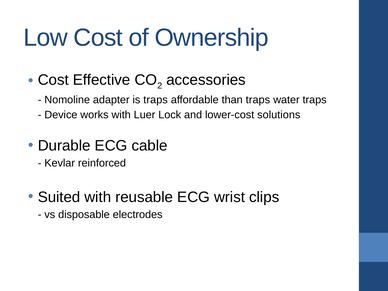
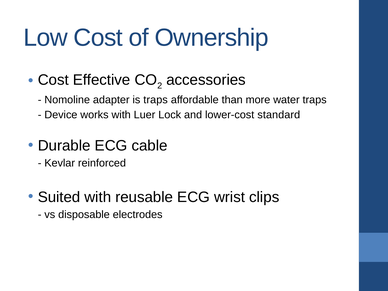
than traps: traps -> more (258, 100)
solutions: solutions -> standard (279, 115)
